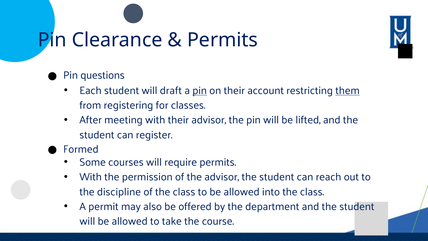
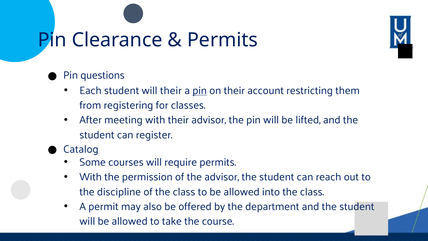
will draft: draft -> their (171, 90)
them underline: present -> none (348, 90)
Formed: Formed -> Catalog (81, 149)
